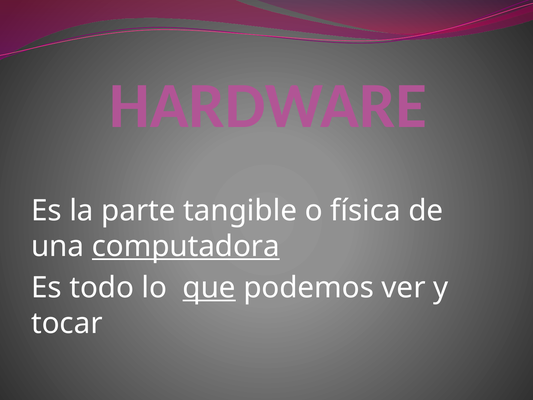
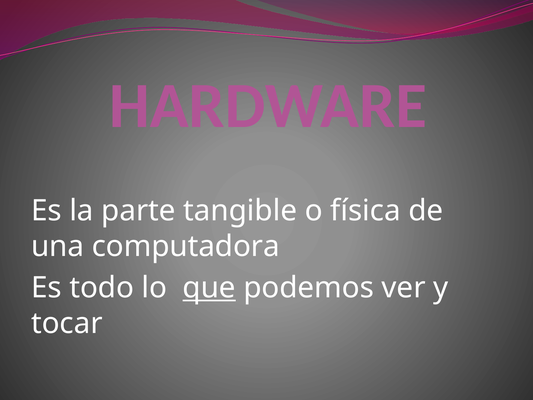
computadora underline: present -> none (186, 246)
